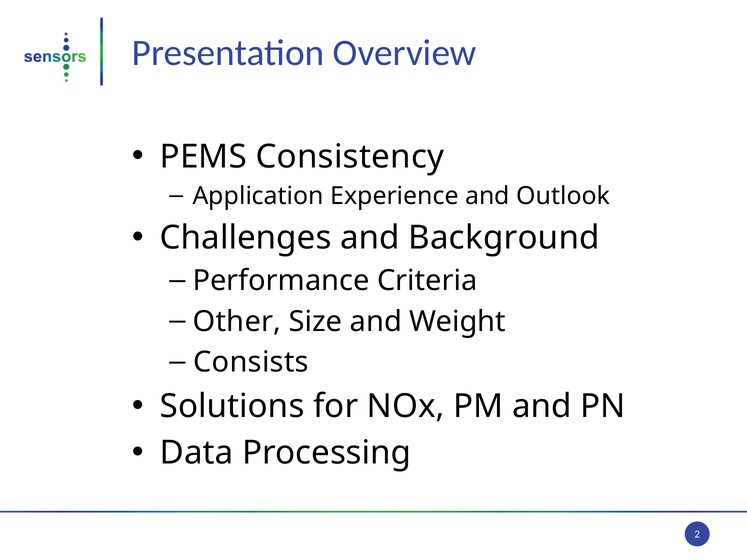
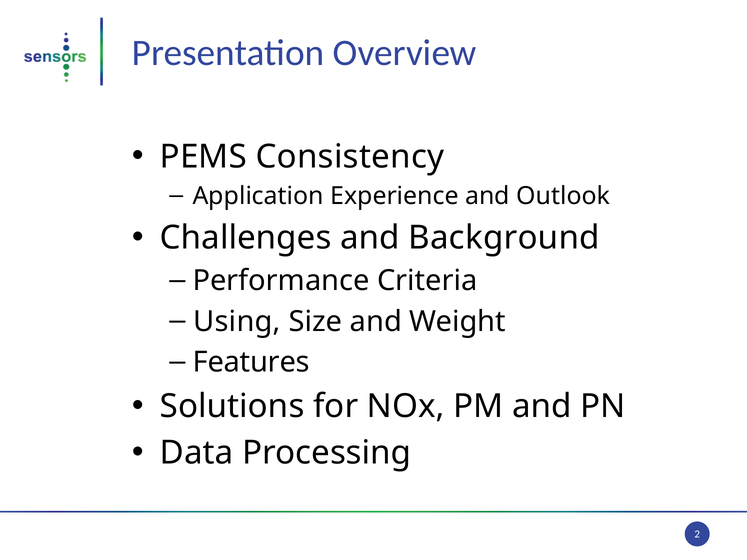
Other: Other -> Using (237, 322)
Consists: Consists -> Features (251, 362)
